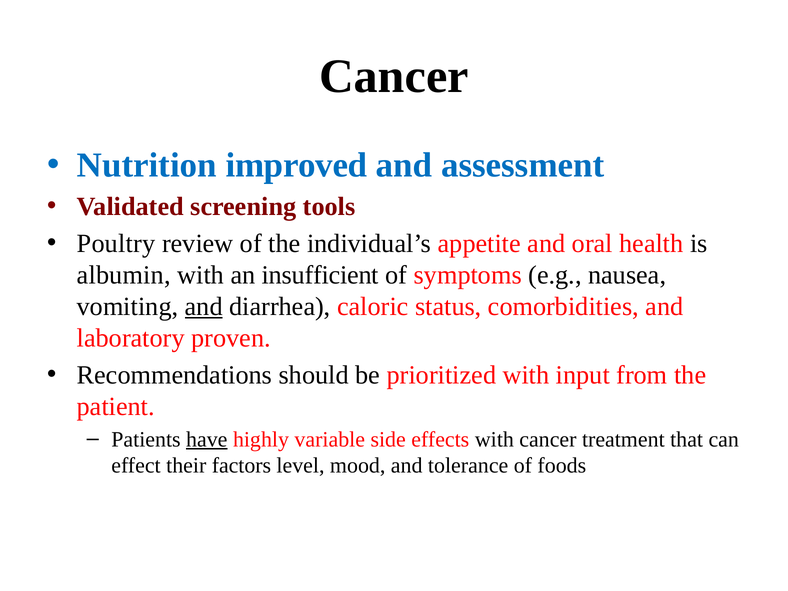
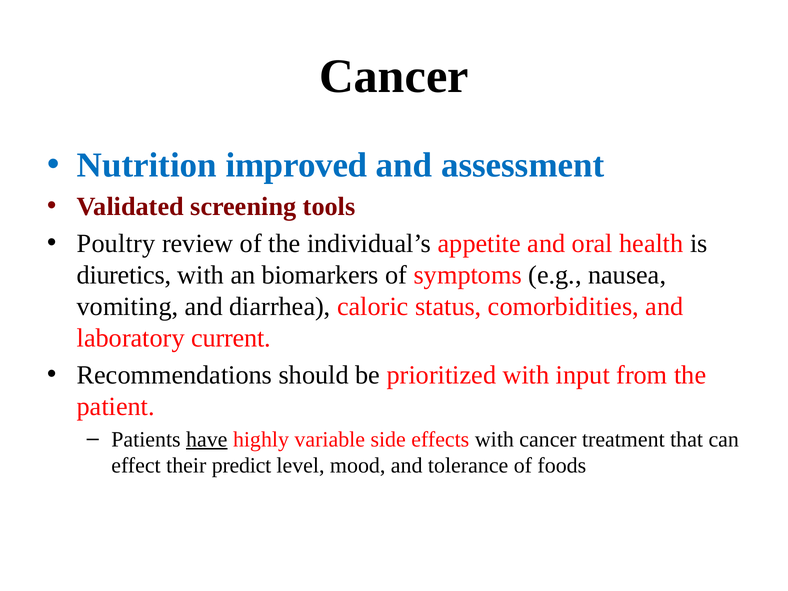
albumin: albumin -> diuretics (124, 275)
insufficient: insufficient -> biomarkers (320, 275)
and underline: present -> none (204, 307)
proven: proven -> current (231, 338)
factors: factors -> predict (242, 466)
